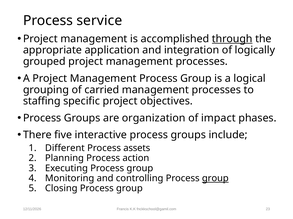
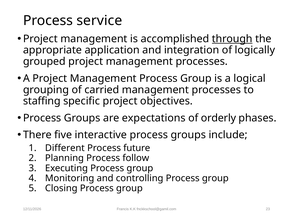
organization: organization -> expectations (154, 118)
impact: impact -> orderly (218, 118)
assets: assets -> future (137, 149)
action: action -> follow (136, 159)
group underline: present -> none (215, 179)
